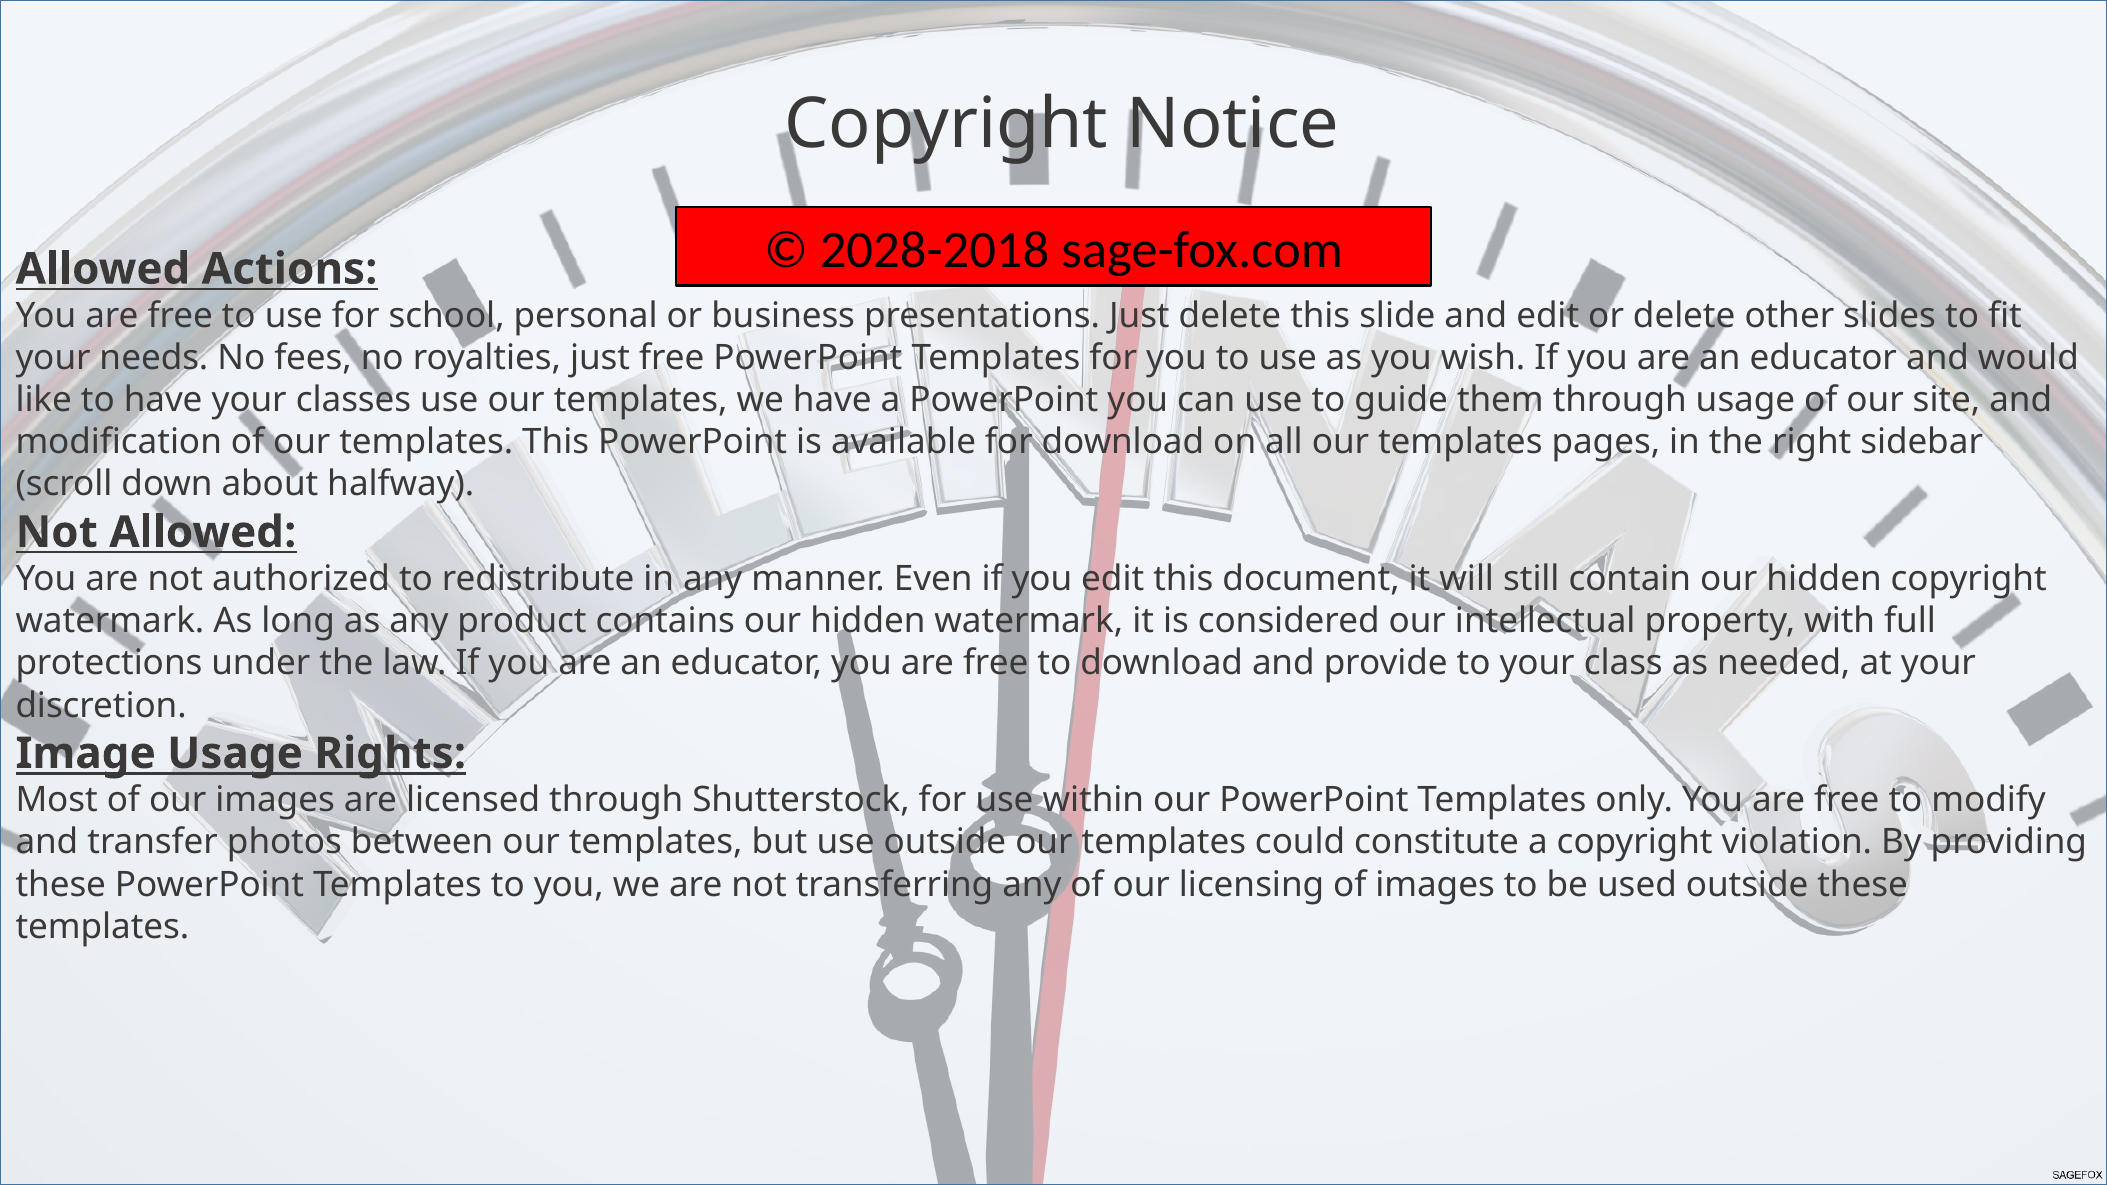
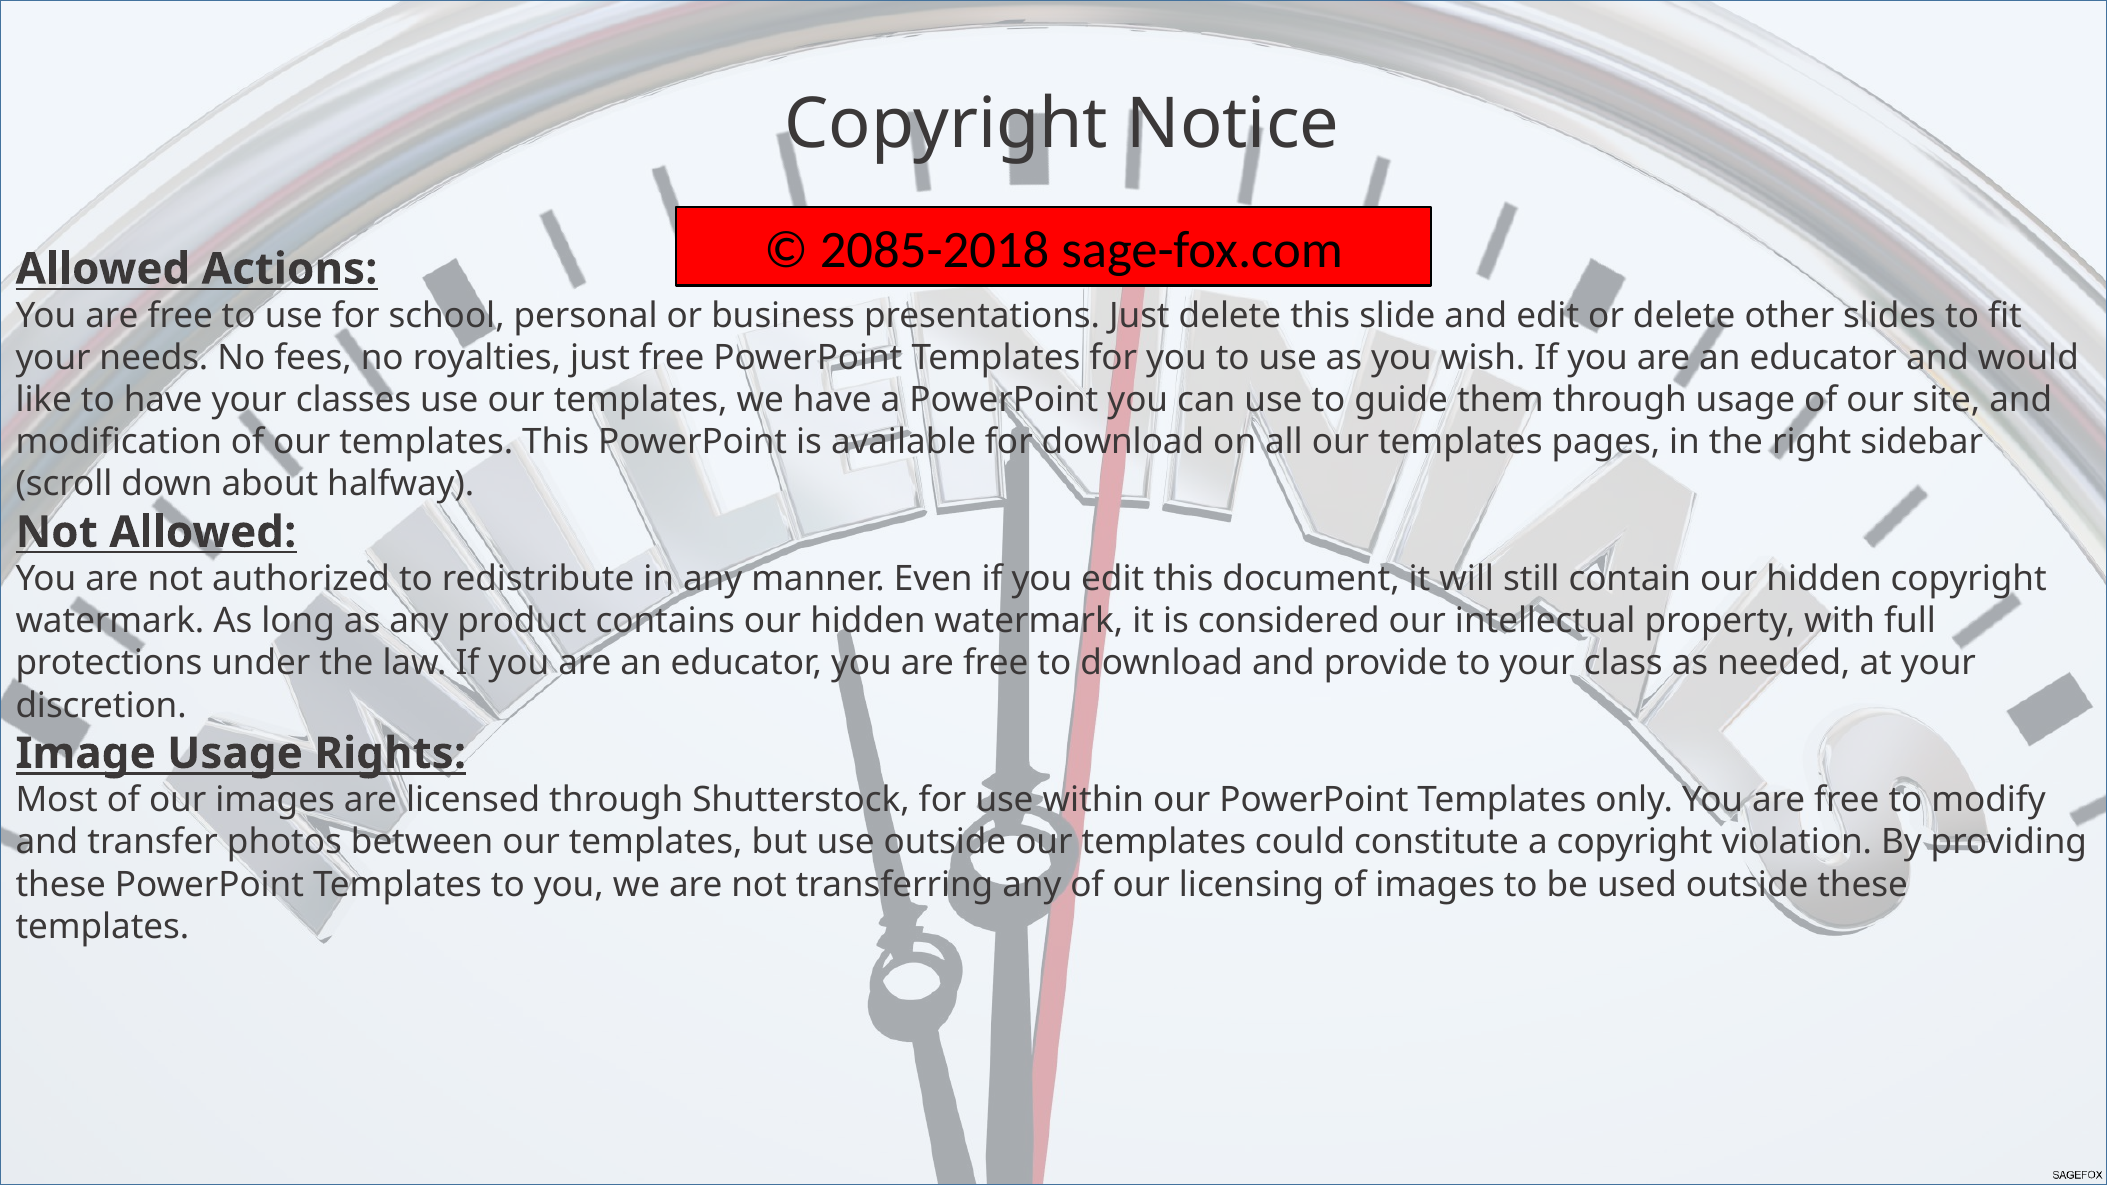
2028-2018: 2028-2018 -> 2085-2018 (935, 250)
